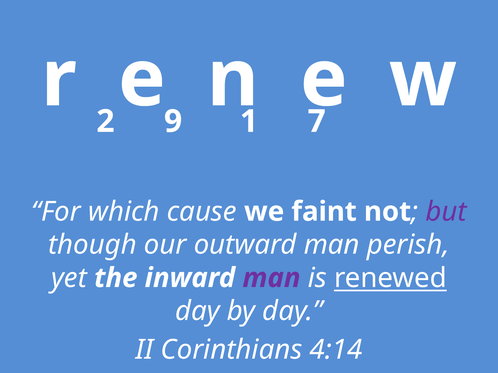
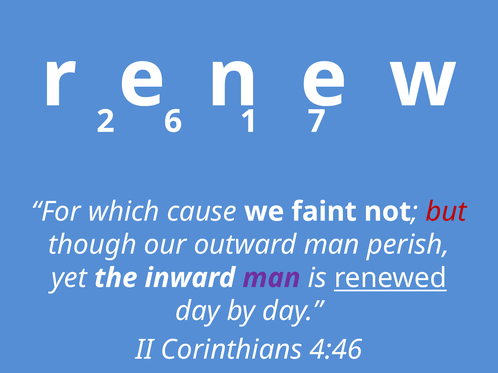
9: 9 -> 6 (173, 122)
but colour: purple -> red (446, 212)
4:14: 4:14 -> 4:46 (336, 350)
